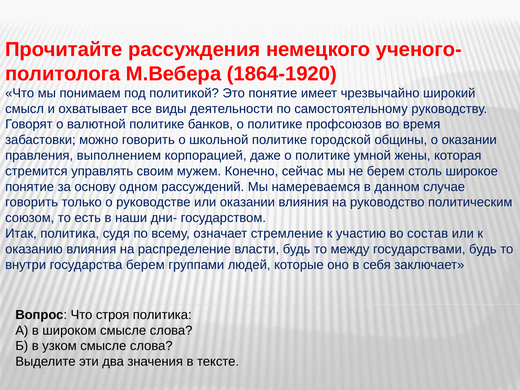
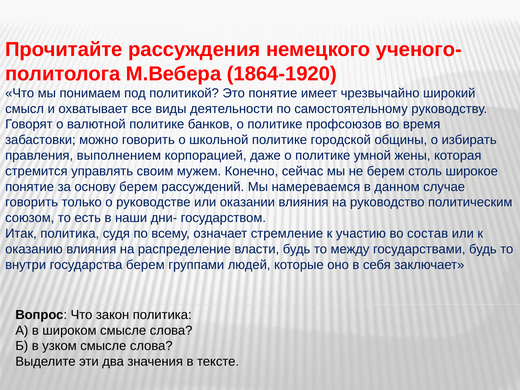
о оказании: оказании -> избирать (469, 140)
основу одном: одном -> берем (138, 187)
строя: строя -> закон (113, 315)
